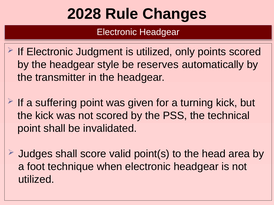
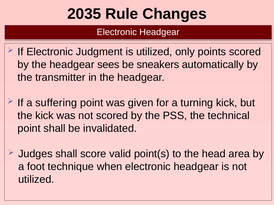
2028: 2028 -> 2035 (84, 14)
style: style -> sees (108, 65)
reserves: reserves -> sneakers (158, 65)
